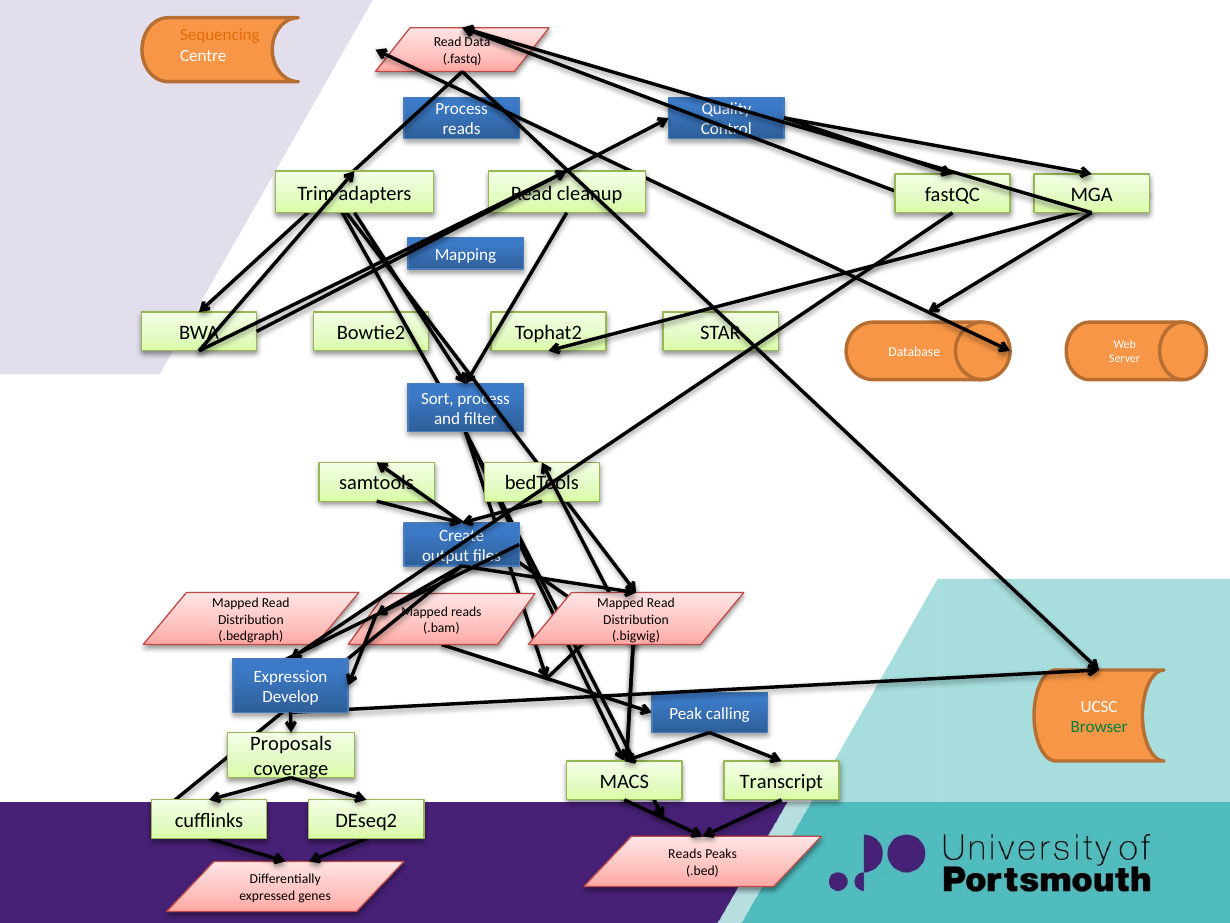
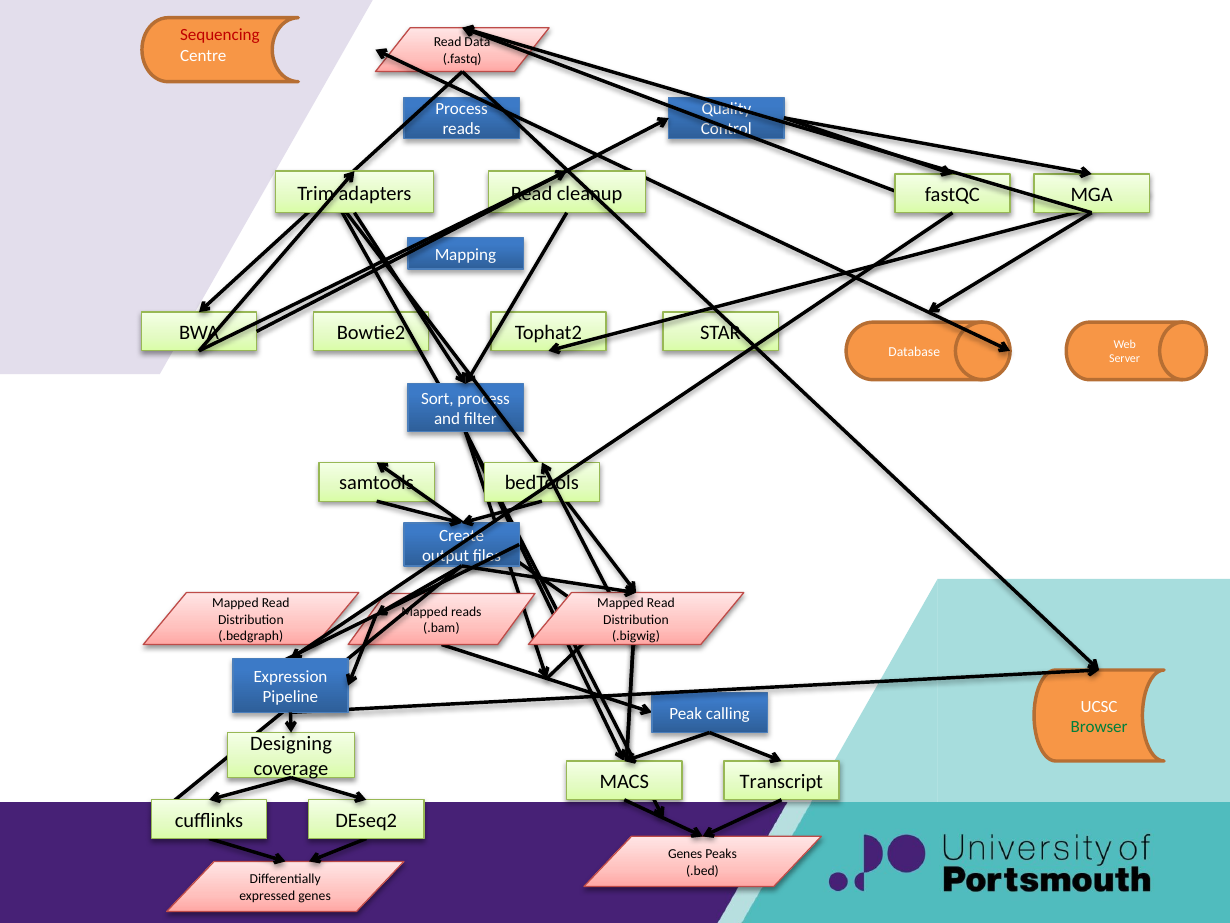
Sequencing colour: orange -> red (220, 35)
Develop: Develop -> Pipeline (290, 697)
Proposals: Proposals -> Designing (291, 744)
Reads: Reads -> Genes (685, 854)
